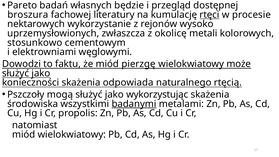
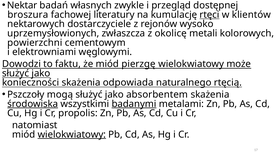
Pareto: Pareto -> Nektar (22, 5)
będzie: będzie -> zwykle (129, 5)
procesie: procesie -> klientów (251, 15)
wykorzystanie: wykorzystanie -> dostarczyciele (99, 24)
stosunkowo: stosunkowo -> powierzchni (35, 43)
wykorzystując: wykorzystując -> absorbentem (157, 94)
środowiska underline: none -> present (33, 104)
wielokwiatowy underline: none -> present (72, 134)
